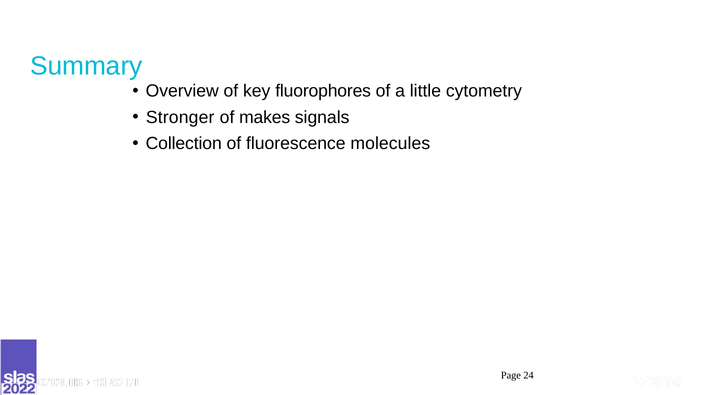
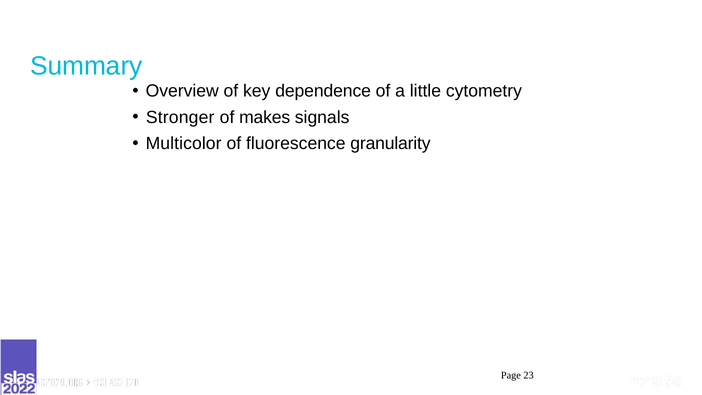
fluorophores: fluorophores -> dependence (323, 91)
Collection: Collection -> Multicolor (184, 144)
molecules: molecules -> granularity (390, 144)
24: 24 -> 23 (529, 375)
